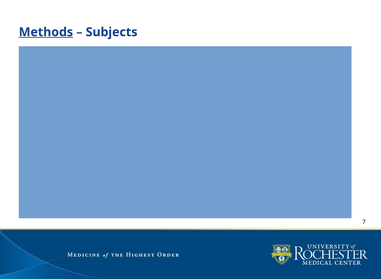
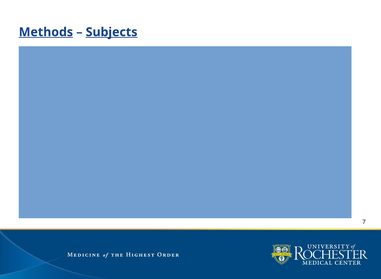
Subjects underline: none -> present (112, 32)
